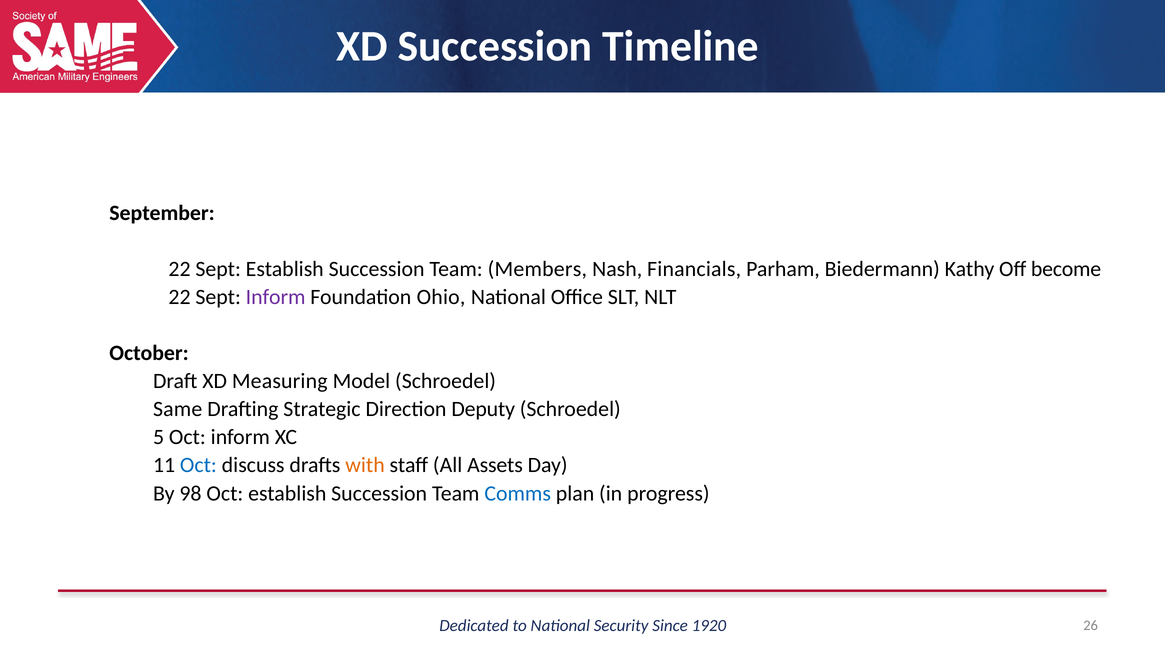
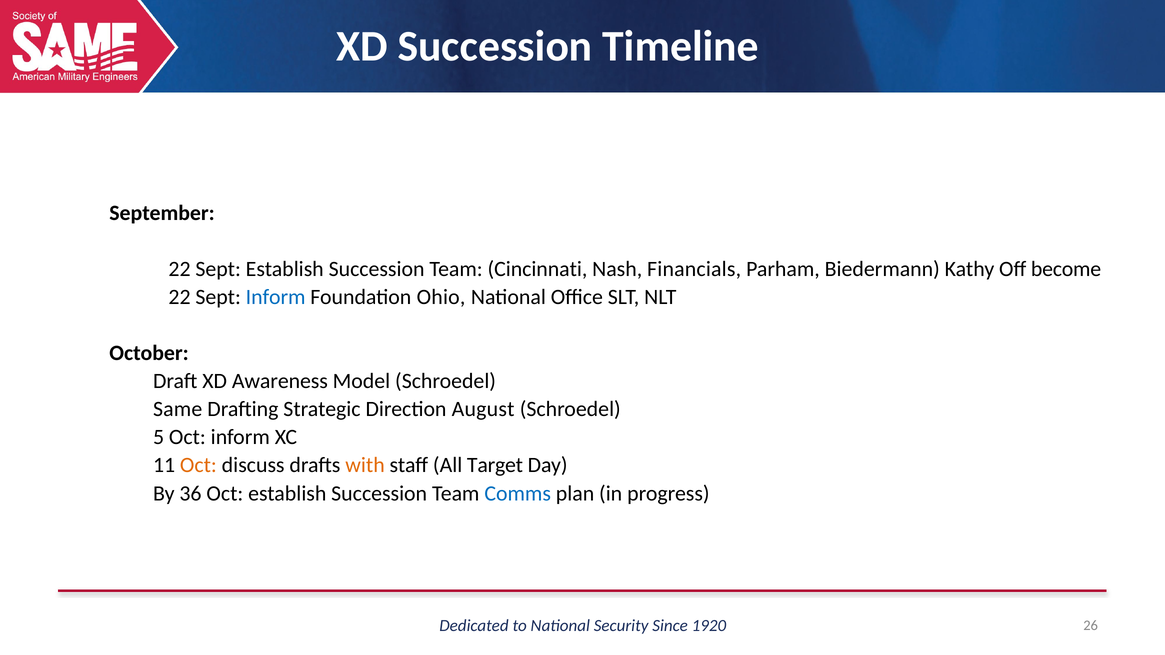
Members: Members -> Cincinnati (537, 269)
Inform colour: purple -> blue (276, 297)
Measuring: Measuring -> Awareness (280, 381)
Deputy: Deputy -> August (483, 409)
Oct colour: blue -> orange (198, 466)
Assets: Assets -> Target (495, 466)
98: 98 -> 36 (190, 494)
